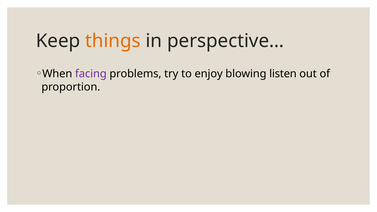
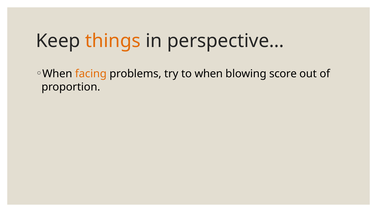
facing colour: purple -> orange (91, 74)
to enjoy: enjoy -> when (209, 74)
listen: listen -> score (283, 74)
